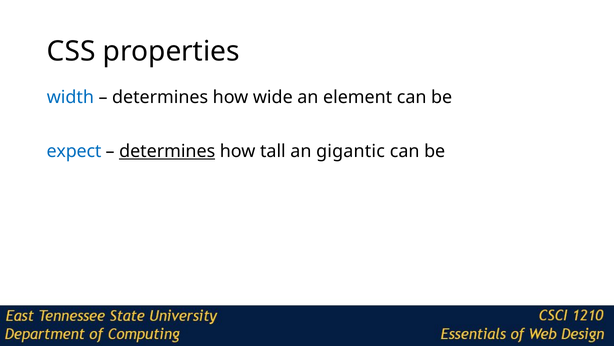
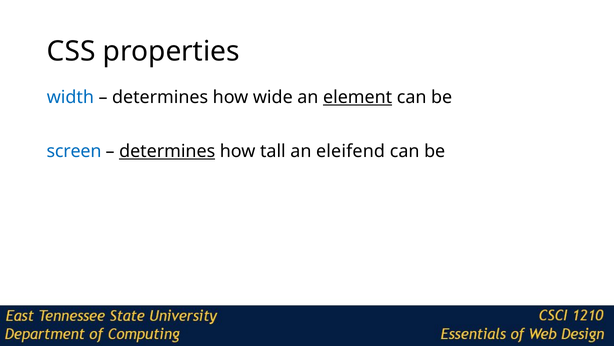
element underline: none -> present (358, 97)
expect: expect -> screen (74, 151)
gigantic: gigantic -> eleifend (351, 151)
